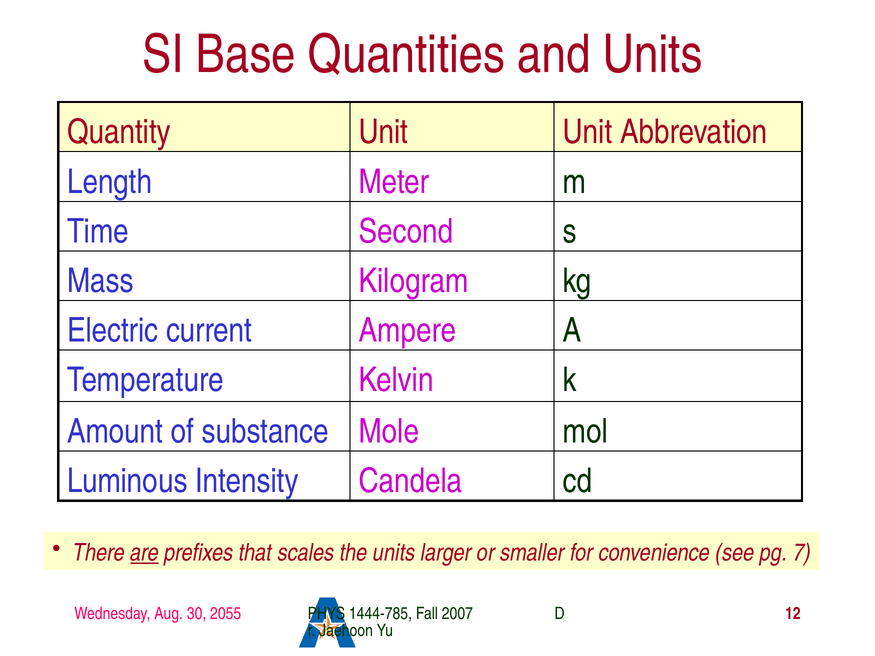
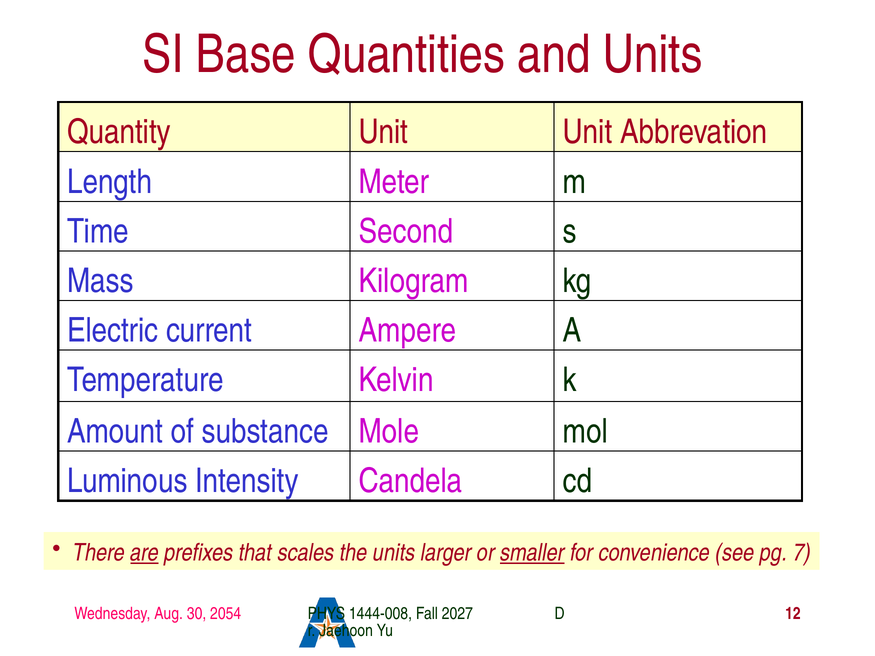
smaller underline: none -> present (532, 553)
2055: 2055 -> 2054 (226, 614)
1444-785: 1444-785 -> 1444-008 (380, 614)
2007: 2007 -> 2027 (457, 614)
